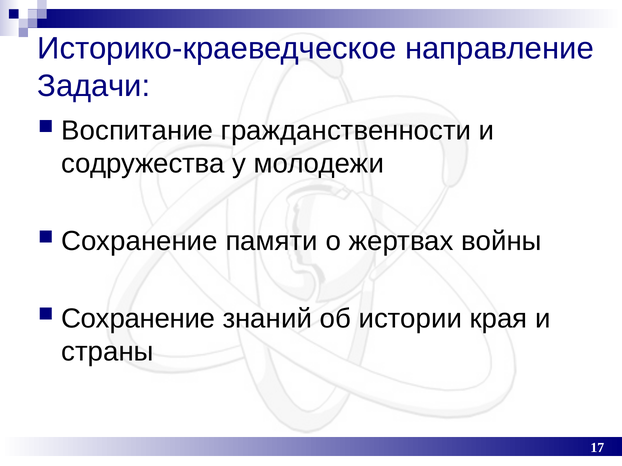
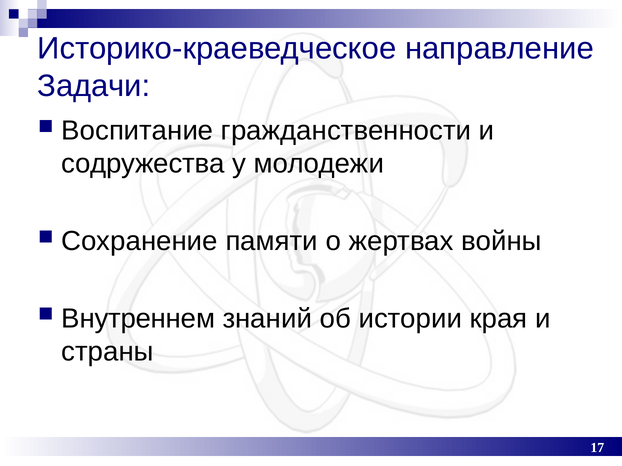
Сохранение: Сохранение -> Внутреннем (138, 319)
